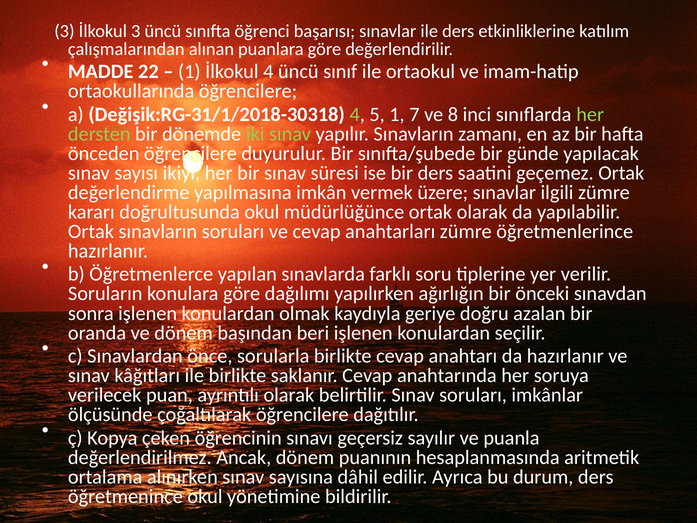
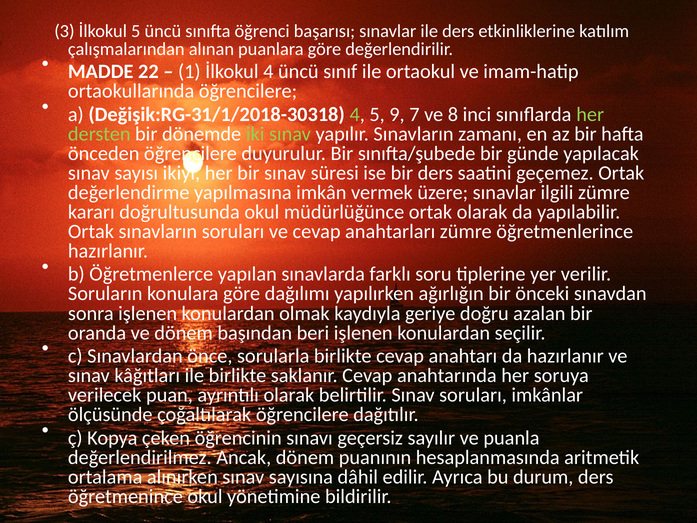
İlkokul 3: 3 -> 5 (136, 31)
5 1: 1 -> 9 (397, 114)
